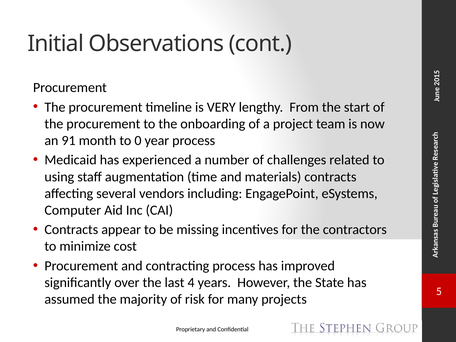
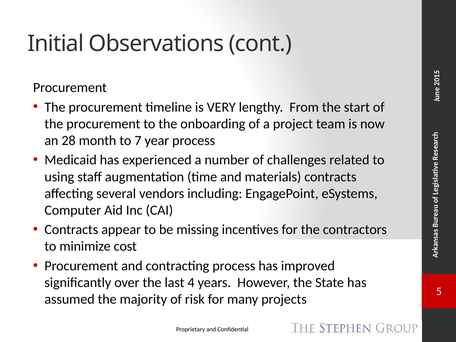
91: 91 -> 28 (69, 141)
to 0: 0 -> 7 (138, 141)
